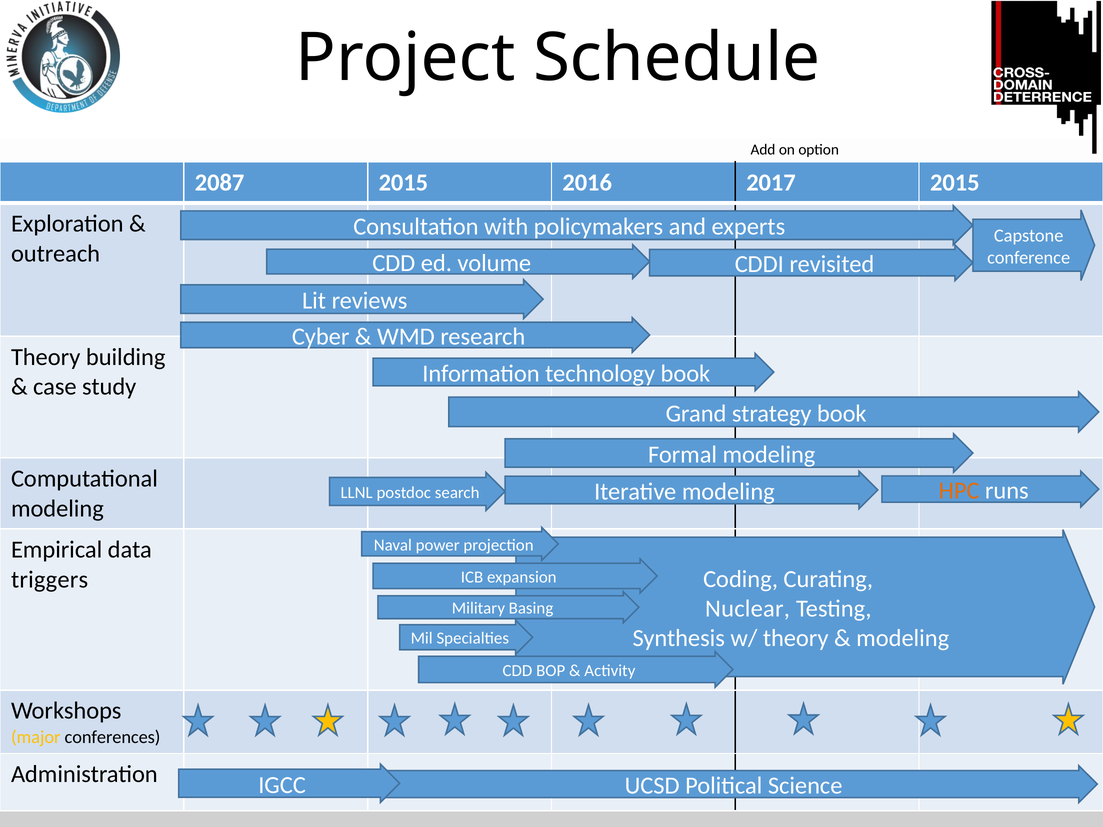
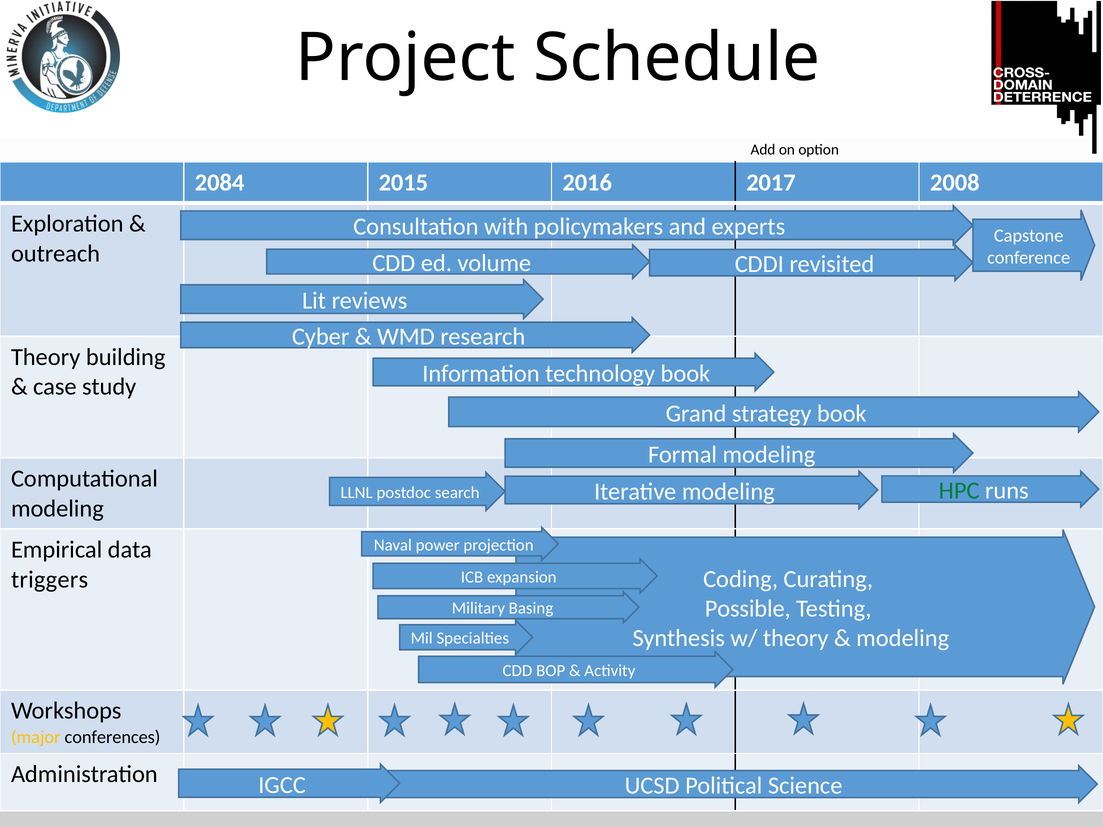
2087: 2087 -> 2084 (220, 183)
2017 2015: 2015 -> 2008 (955, 183)
HPC colour: orange -> green (959, 491)
Nuclear: Nuclear -> Possible (748, 609)
